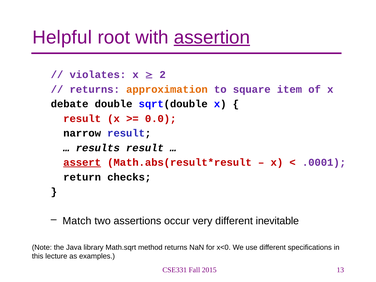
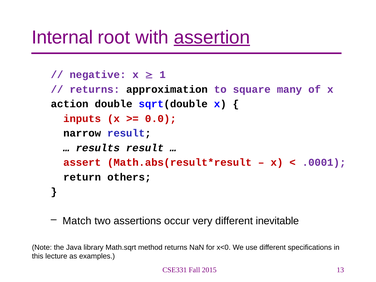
Helpful: Helpful -> Internal (62, 37)
violates: violates -> negative (98, 75)
2: 2 -> 1 (163, 75)
approximation colour: orange -> black (167, 89)
item: item -> many (289, 89)
debate: debate -> action (70, 104)
result: result -> inputs (82, 119)
assert underline: present -> none (82, 162)
checks: checks -> others (129, 177)
